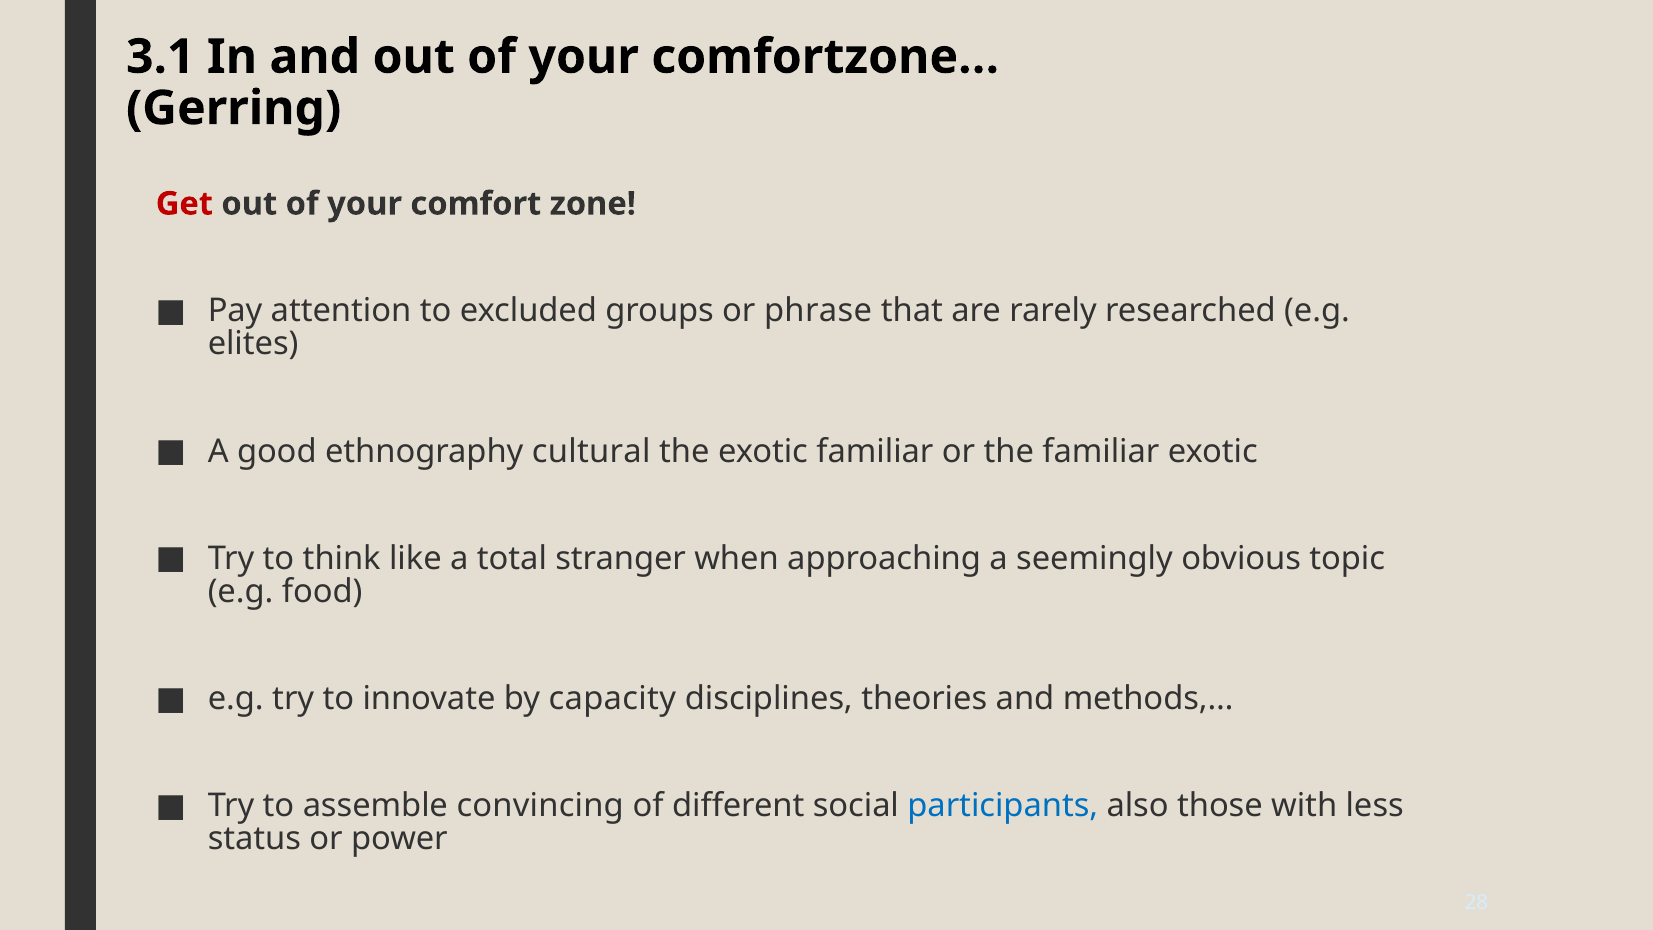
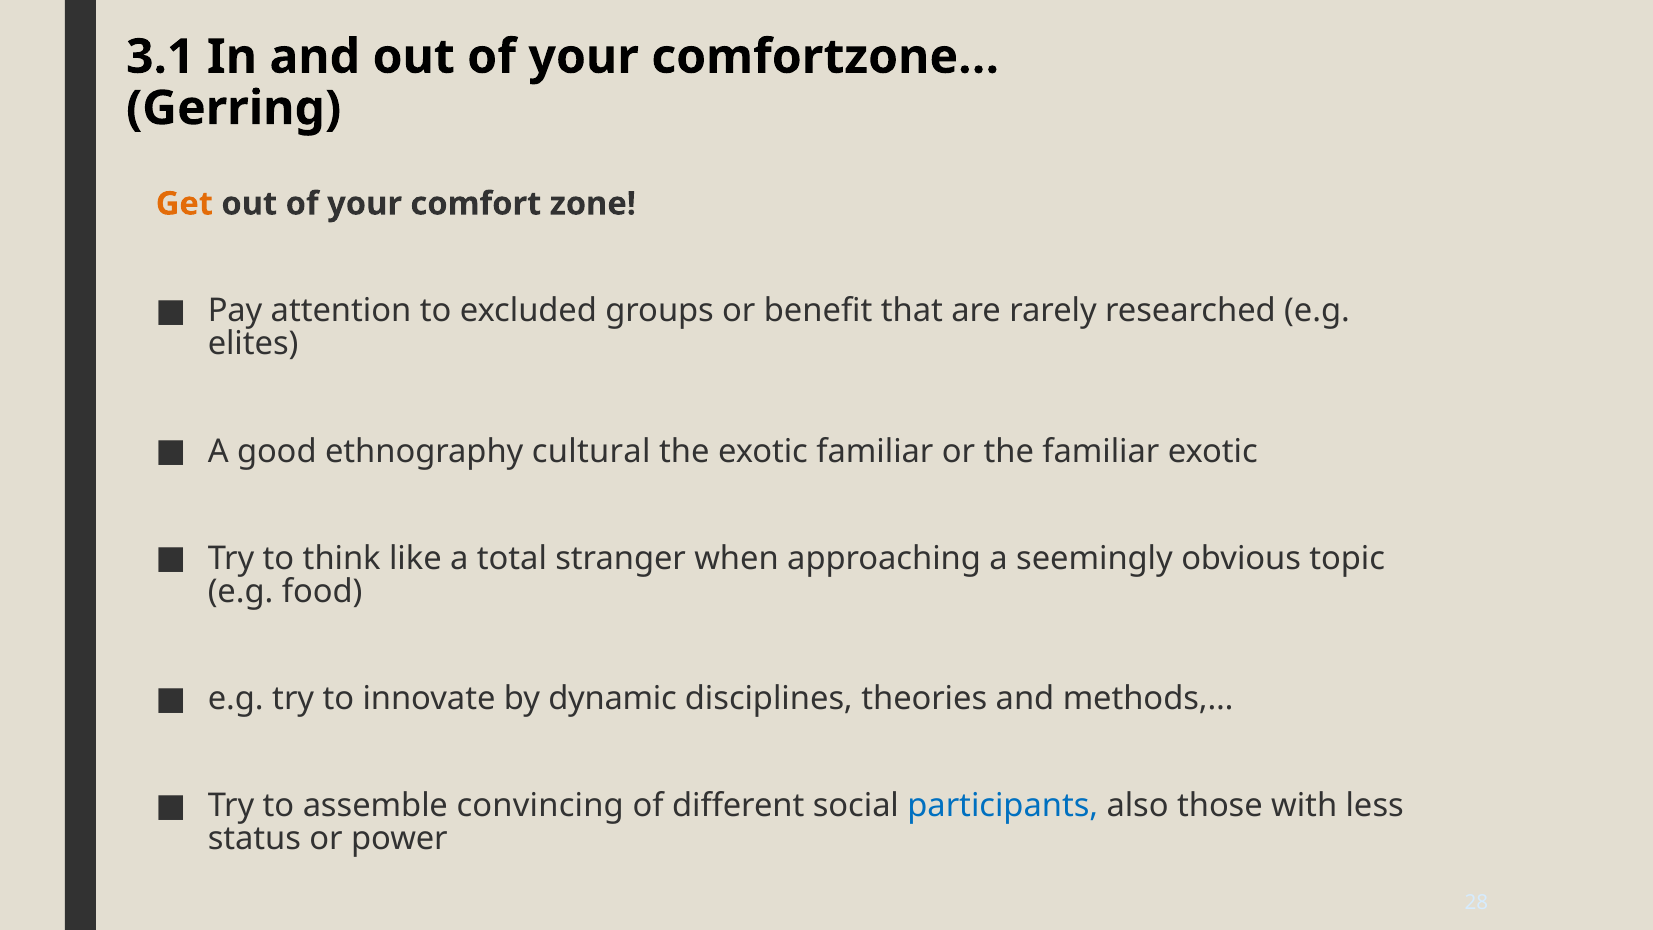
Get colour: red -> orange (184, 204)
phrase: phrase -> benefit (818, 311)
capacity: capacity -> dynamic (613, 699)
